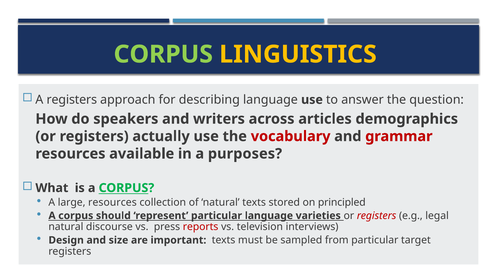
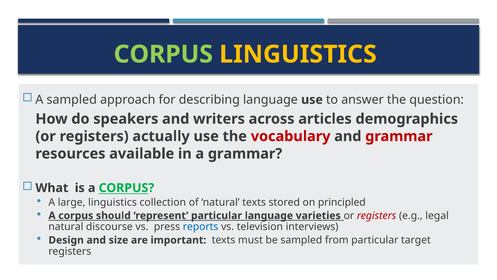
A registers: registers -> sampled (72, 100)
a purposes: purposes -> grammar (245, 153)
large resources: resources -> linguistics (112, 202)
reports colour: red -> blue (201, 227)
